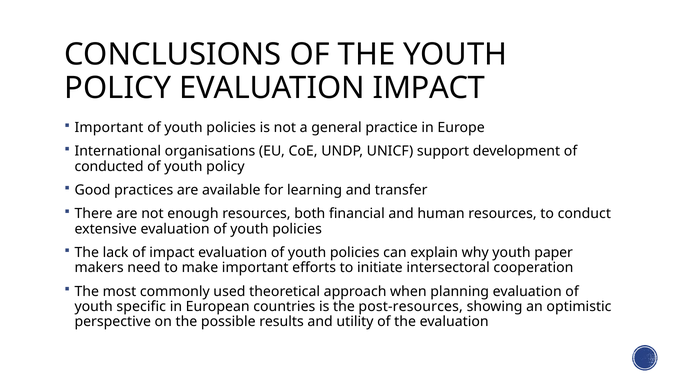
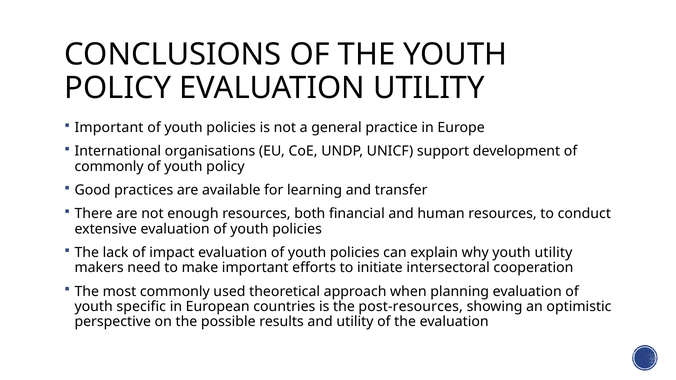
EVALUATION IMPACT: IMPACT -> UTILITY (429, 88)
conducted: conducted -> commonly (109, 167)
youth paper: paper -> utility (553, 253)
